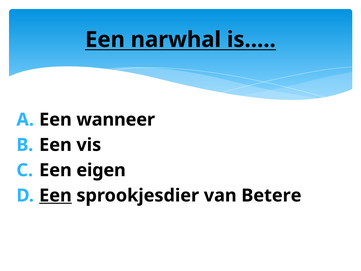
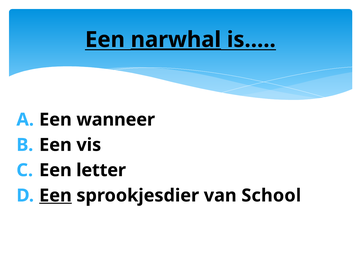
narwhal underline: none -> present (176, 40)
eigen: eigen -> letter (101, 170)
Betere: Betere -> School (271, 195)
